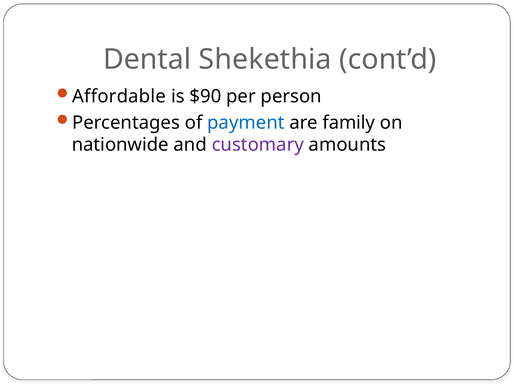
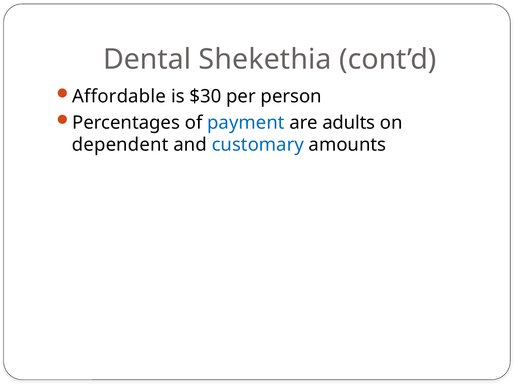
$90: $90 -> $30 (205, 96)
family: family -> adults (349, 123)
nationwide: nationwide -> dependent (120, 145)
customary colour: purple -> blue (258, 145)
